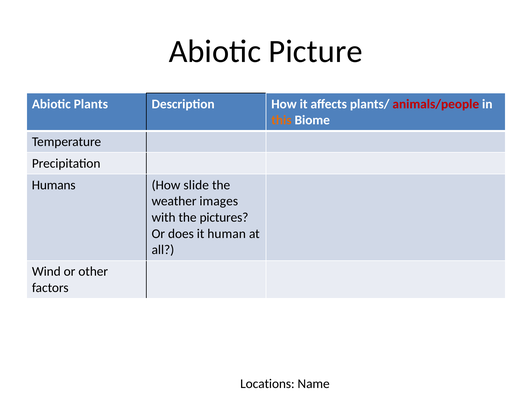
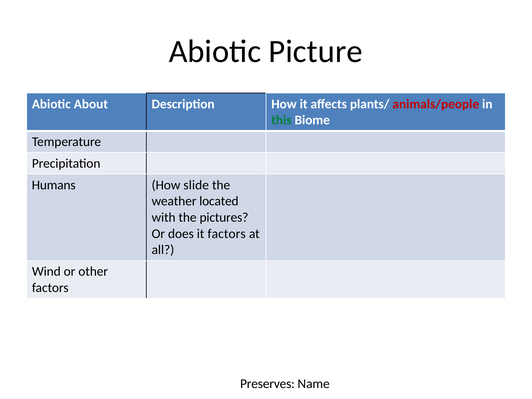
Plants: Plants -> About (91, 104)
this colour: orange -> green (281, 120)
images: images -> located (219, 201)
it human: human -> factors (227, 234)
Locations: Locations -> Preserves (267, 384)
